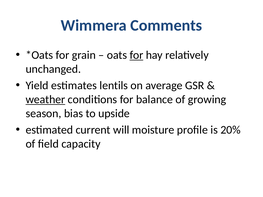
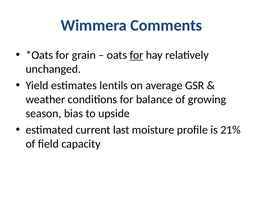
weather underline: present -> none (45, 100)
will: will -> last (121, 130)
20%: 20% -> 21% (231, 130)
